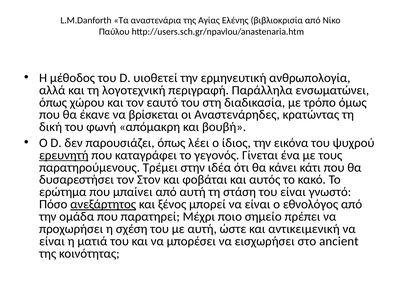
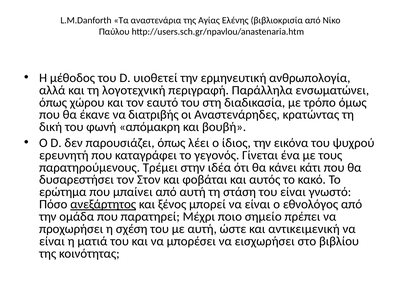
βρίσκεται: βρίσκεται -> διατριβής (153, 115)
ερευνητή underline: present -> none (64, 155)
ancient: ancient -> βιβλίου (339, 241)
